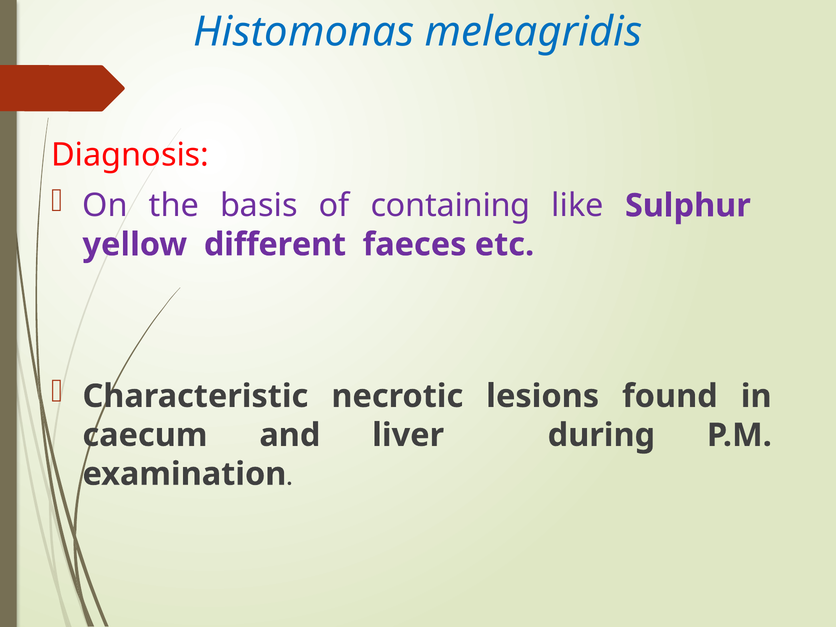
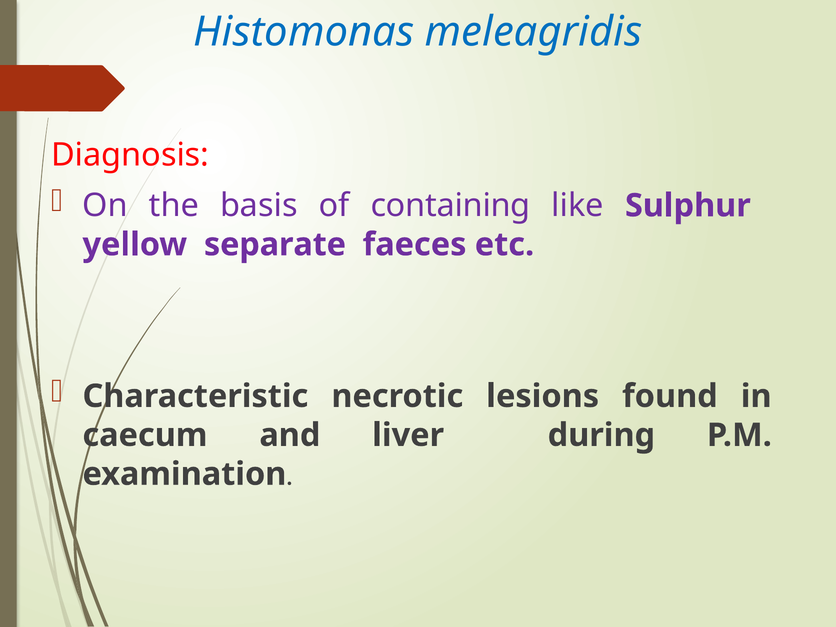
different: different -> separate (275, 245)
